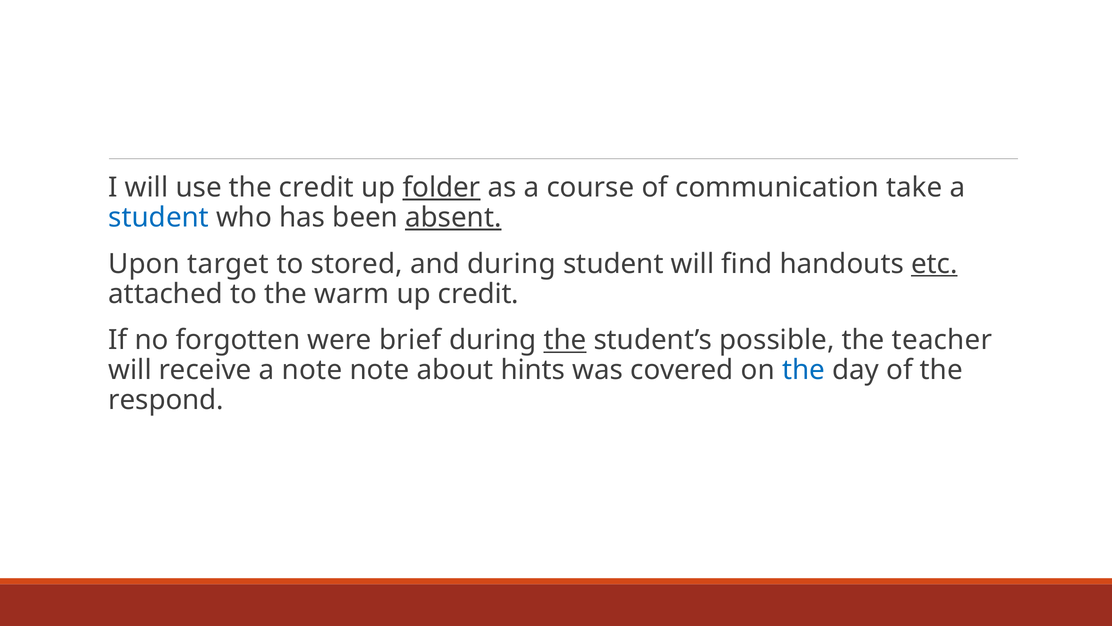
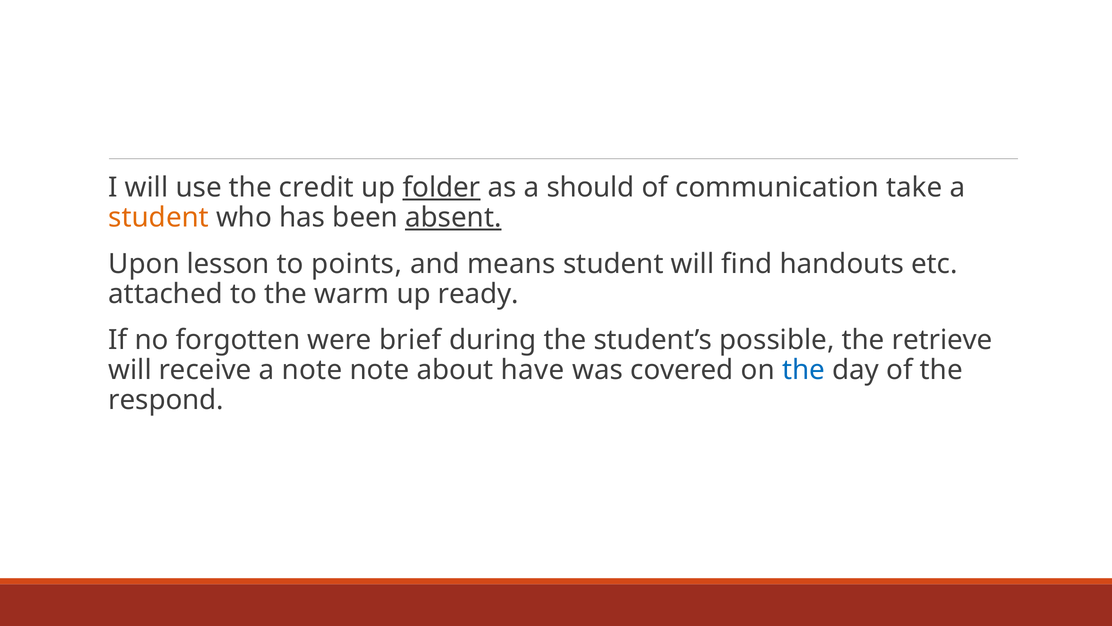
course: course -> should (591, 187)
student colour: blue -> orange (159, 217)
target: target -> lesson (228, 264)
stored: stored -> points (357, 264)
and during: during -> means (511, 264)
etc underline: present -> none (934, 264)
up credit: credit -> ready (478, 294)
the underline: present -> none (565, 340)
teacher: teacher -> retrieve (942, 340)
hints: hints -> have (533, 370)
